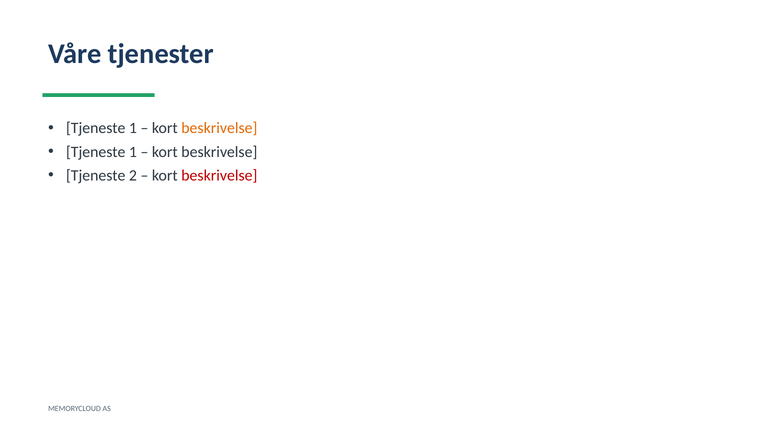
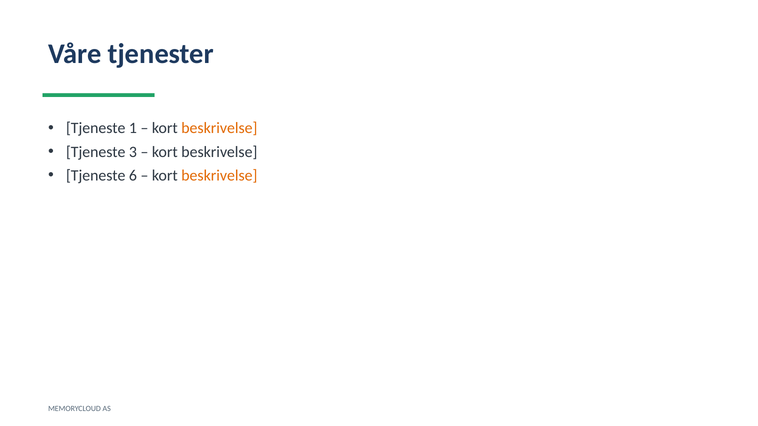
1: 1 -> 3 (133, 152)
2: 2 -> 6 (133, 176)
beskrivelse colour: red -> orange (219, 176)
